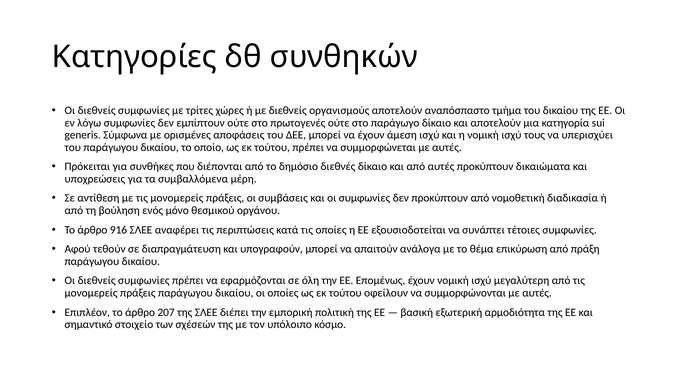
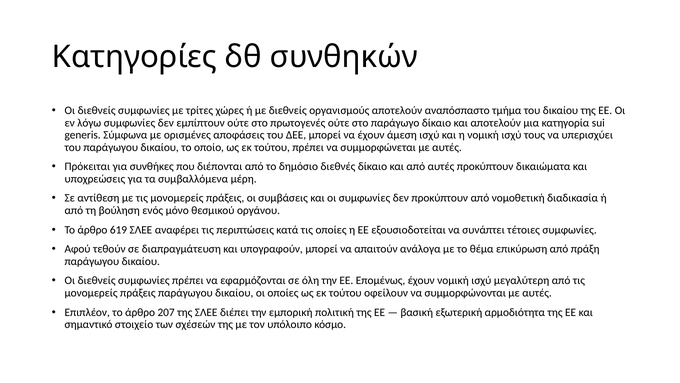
916: 916 -> 619 (119, 229)
